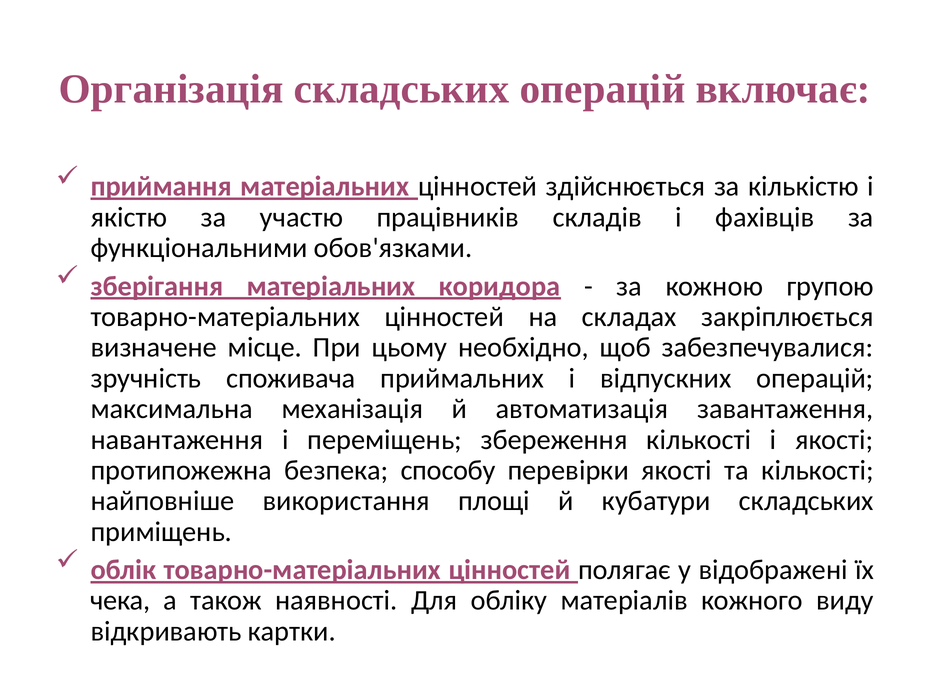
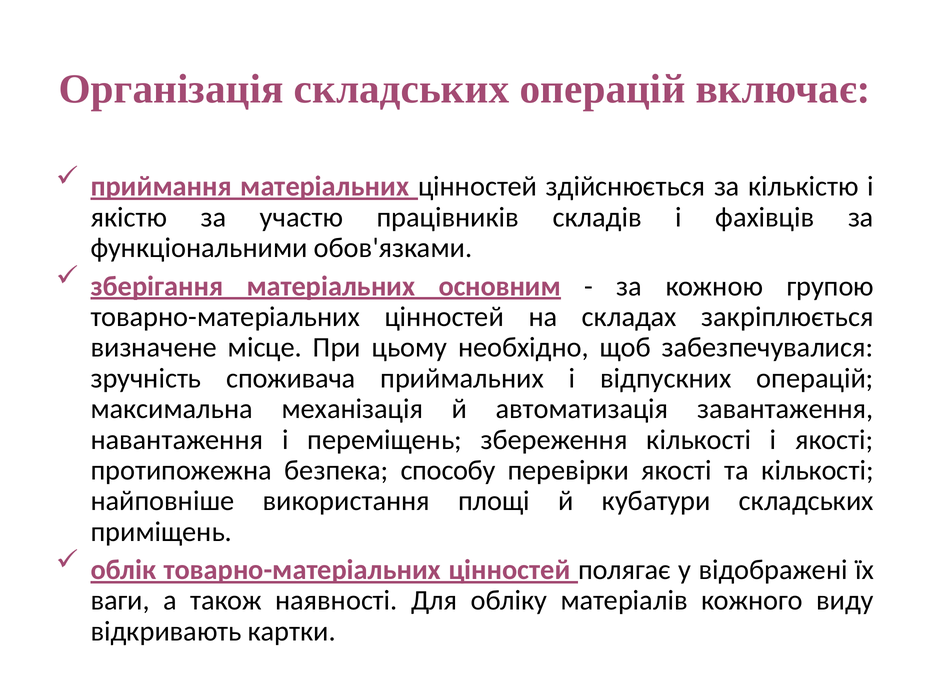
коридора: коридора -> основним (500, 286)
чека: чека -> ваги (120, 600)
